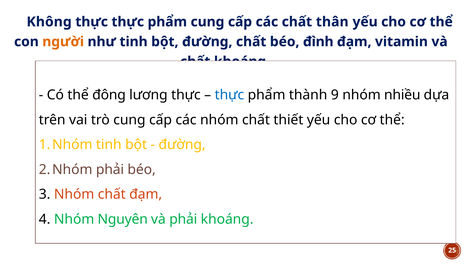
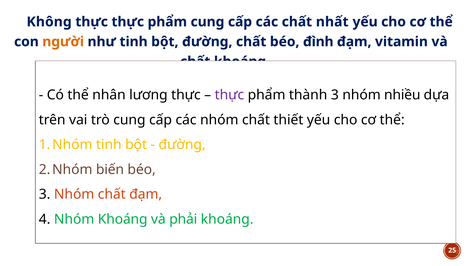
thân: thân -> nhất (332, 22)
đông: đông -> nhân (109, 95)
thực colour: blue -> purple (229, 95)
thành 9: 9 -> 3 (335, 95)
phải: phải -> biến (110, 170)
Nhóm Nguyên: Nguyên -> Khoáng (123, 220)
